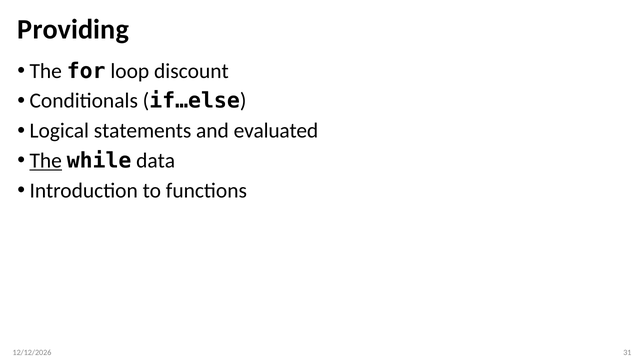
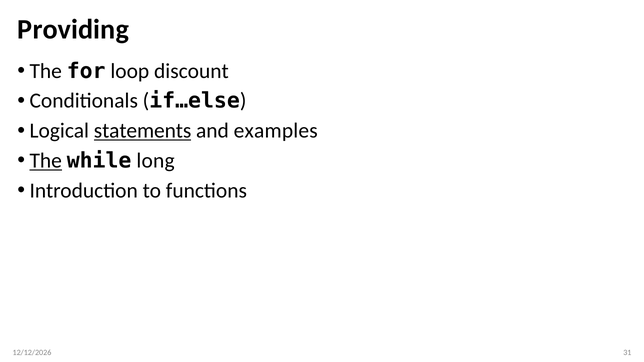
statements underline: none -> present (143, 131)
evaluated: evaluated -> examples (276, 131)
data: data -> long (156, 161)
